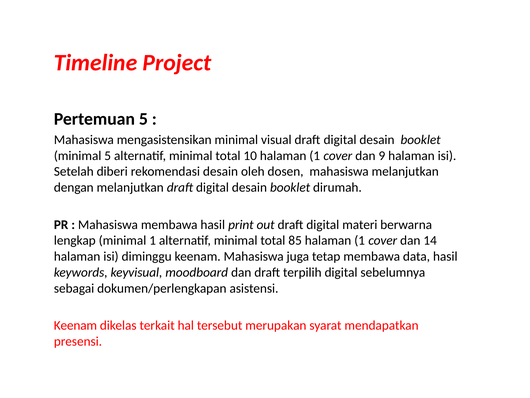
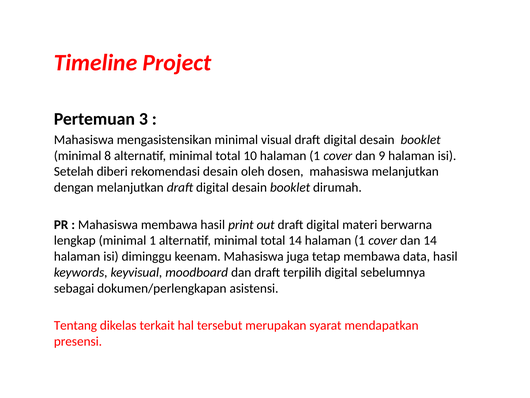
Pertemuan 5: 5 -> 3 (143, 119)
minimal 5: 5 -> 8 (108, 156)
total 85: 85 -> 14 (295, 240)
Keenam: Keenam -> Tentang (75, 325)
